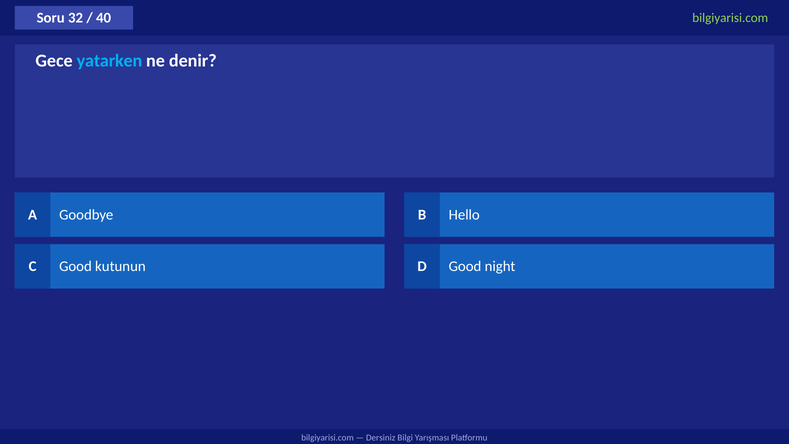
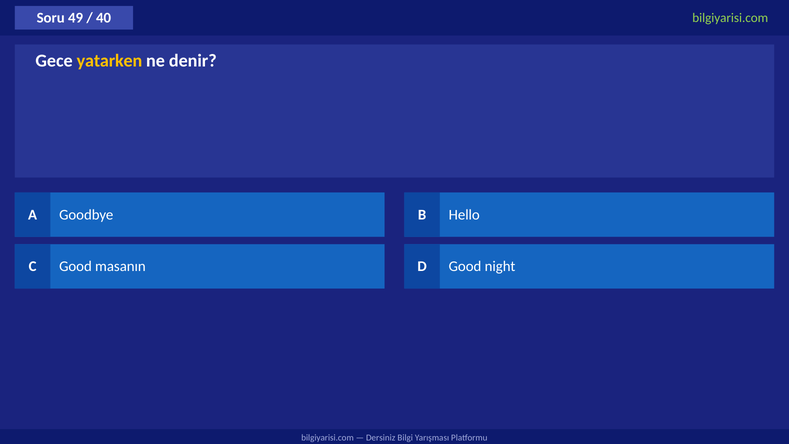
32: 32 -> 49 (76, 18)
yatarken colour: light blue -> yellow (109, 61)
kutunun: kutunun -> masanın (120, 266)
